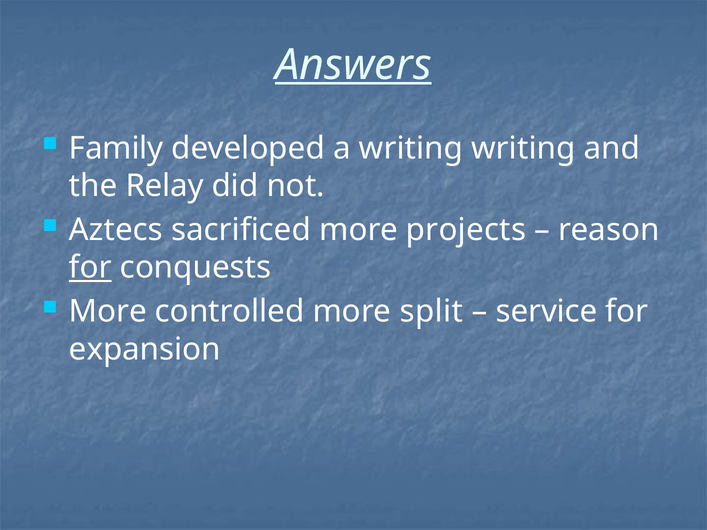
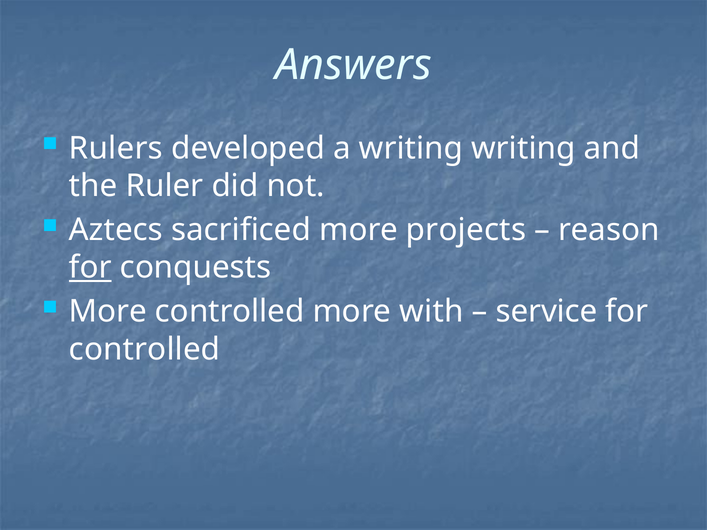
Answers underline: present -> none (353, 65)
Family: Family -> Rulers (116, 148)
Relay: Relay -> Ruler (164, 186)
split: split -> with (431, 312)
expansion: expansion -> controlled (145, 349)
